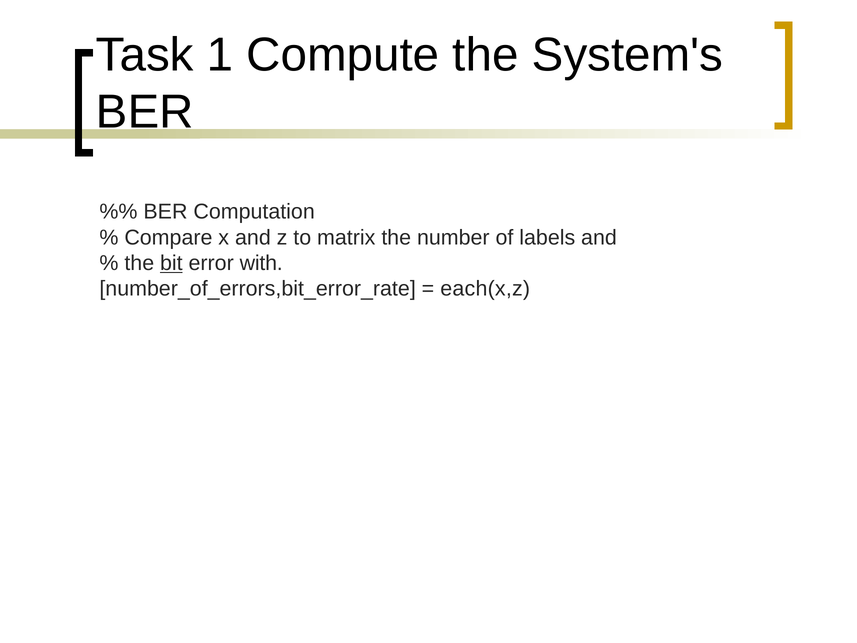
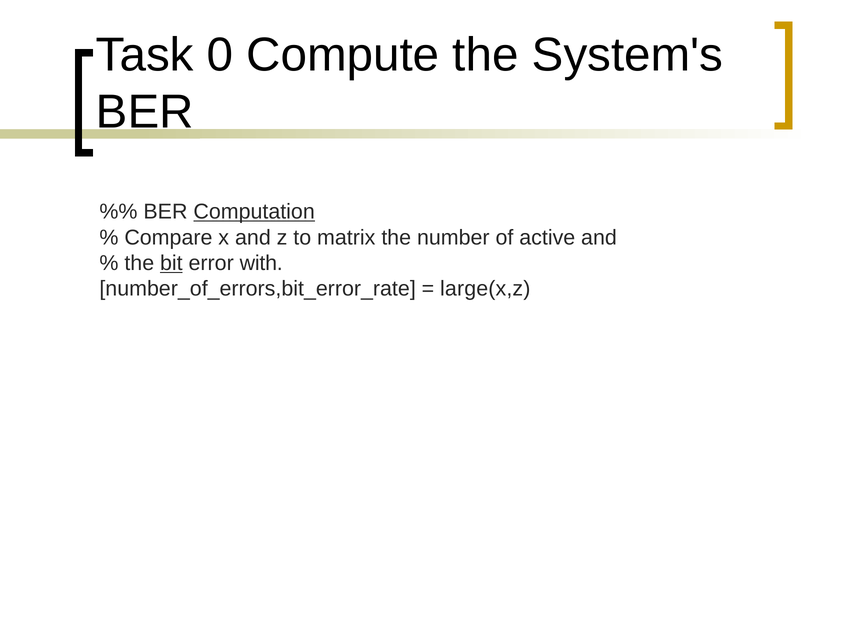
1: 1 -> 0 (220, 55)
Computation underline: none -> present (254, 212)
labels: labels -> active (547, 237)
each(x,z: each(x,z -> large(x,z (485, 289)
